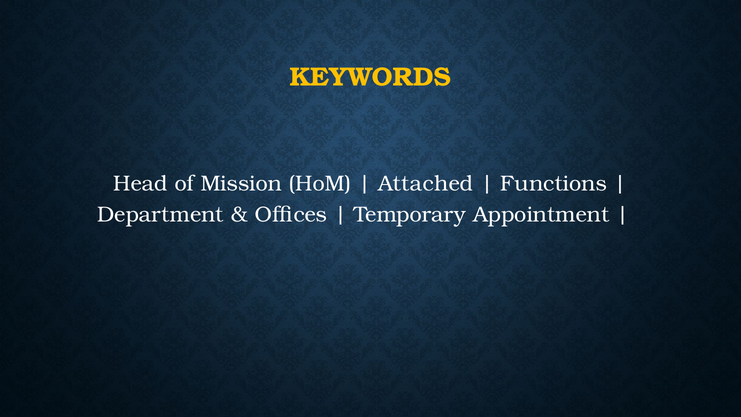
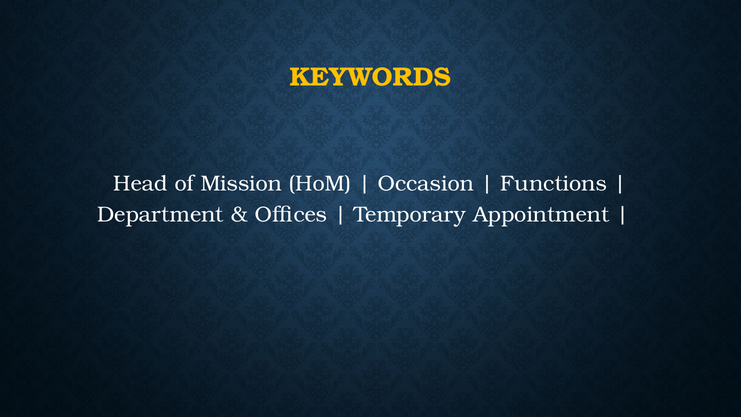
Attached: Attached -> Occasion (426, 183)
